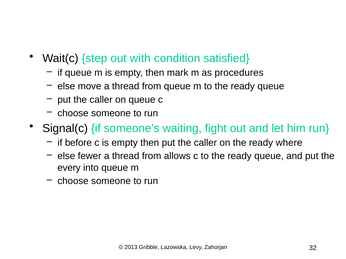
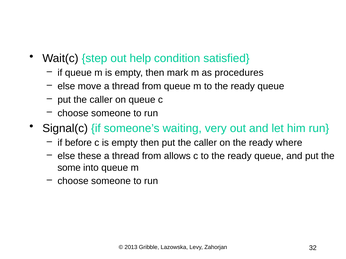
with: with -> help (140, 58)
fight: fight -> very (216, 128)
fewer: fewer -> these (90, 156)
every: every -> some (69, 168)
